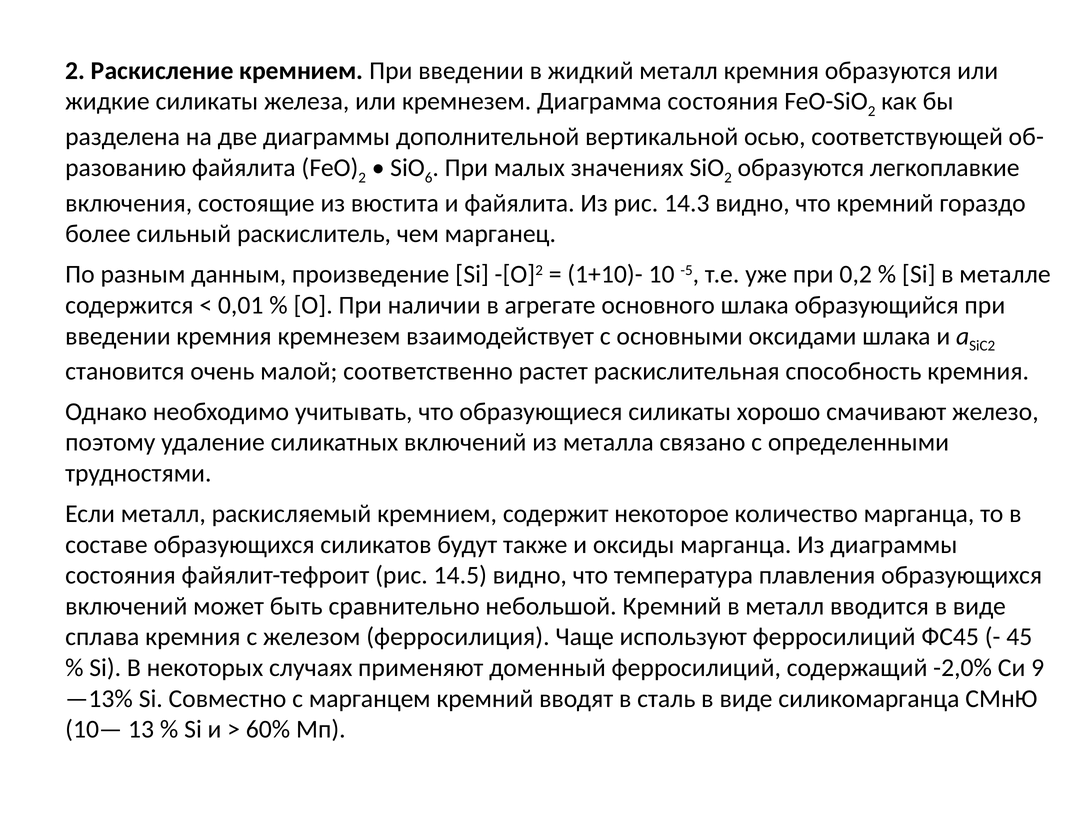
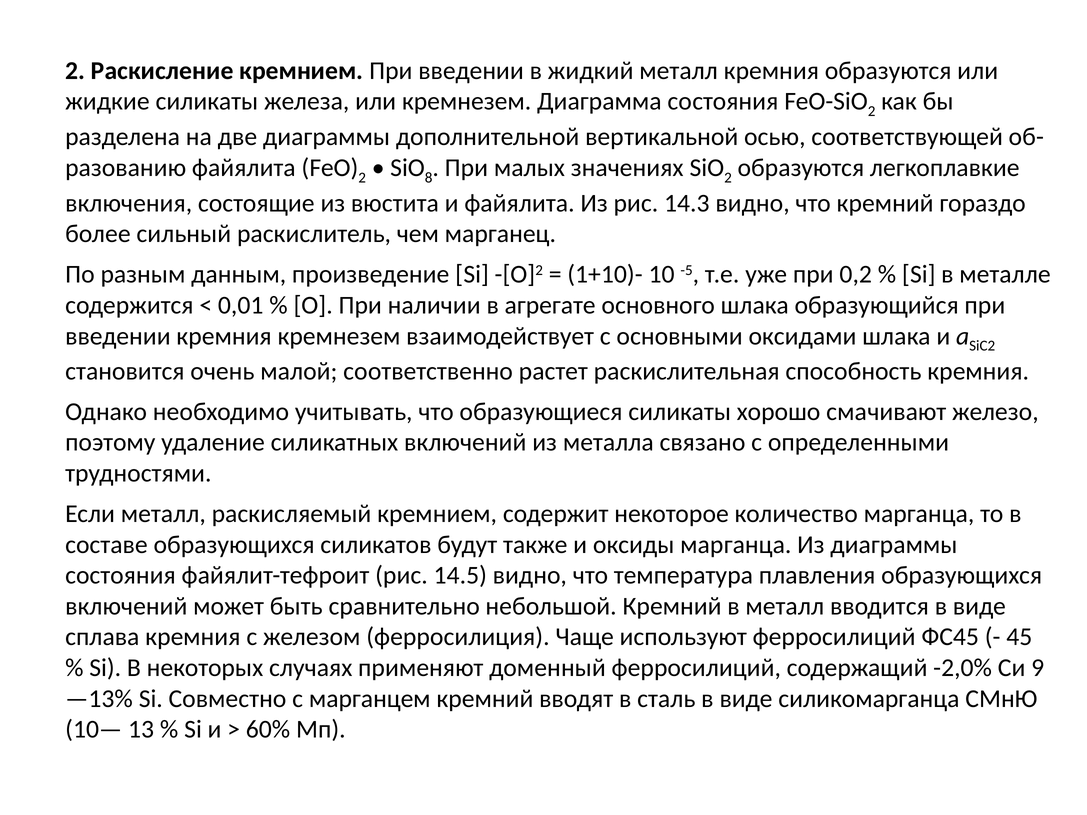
6: 6 -> 8 (429, 178)
